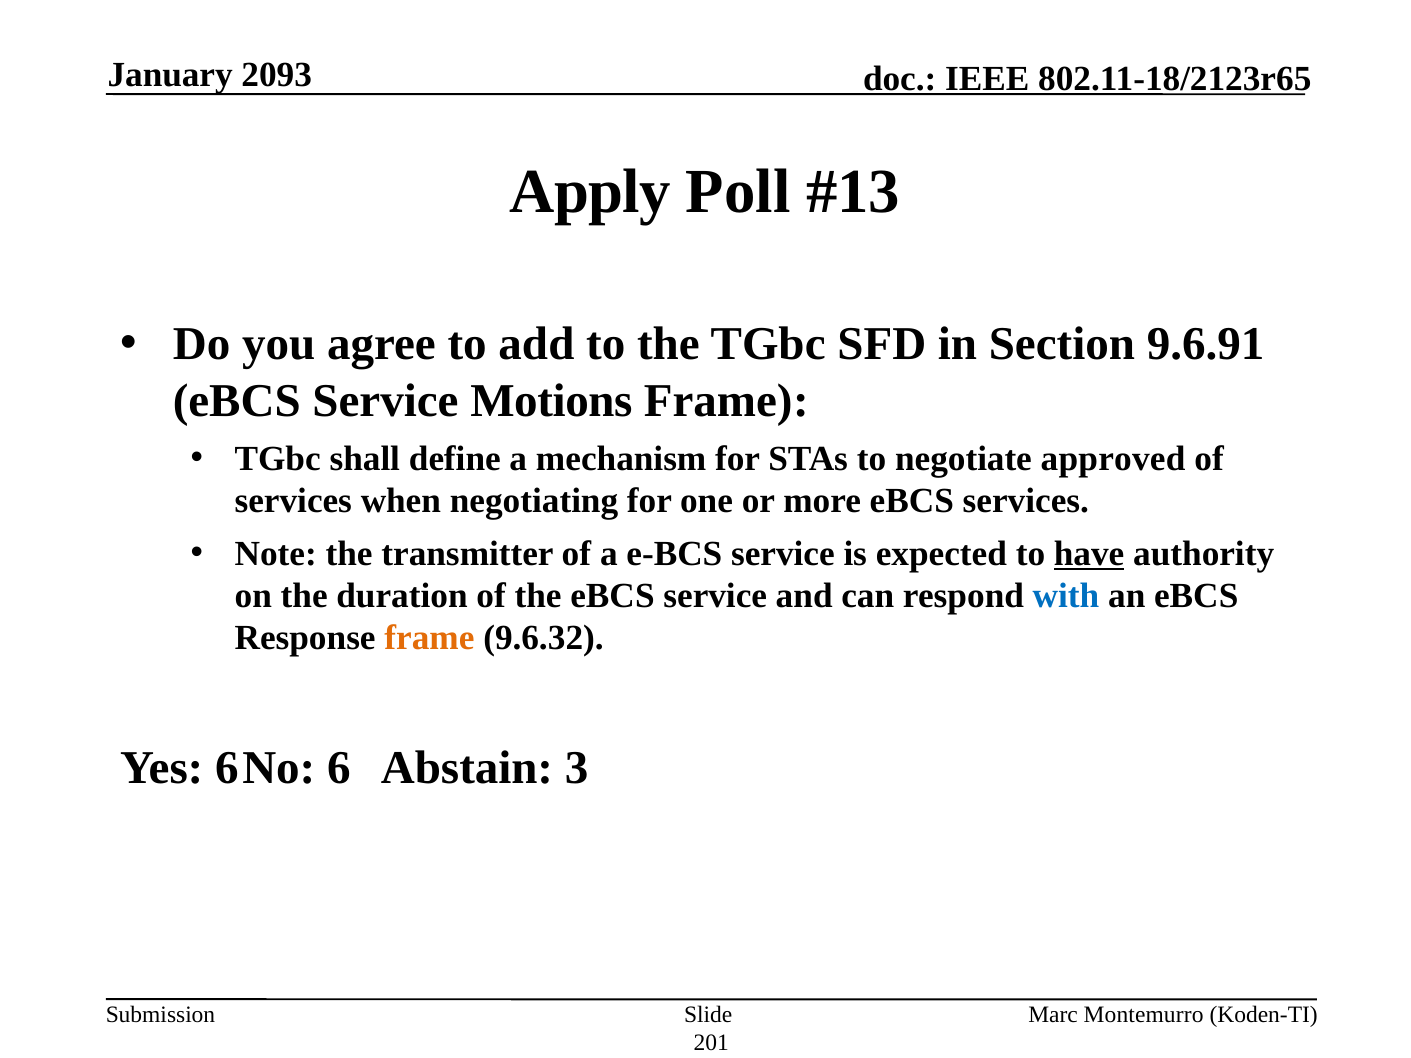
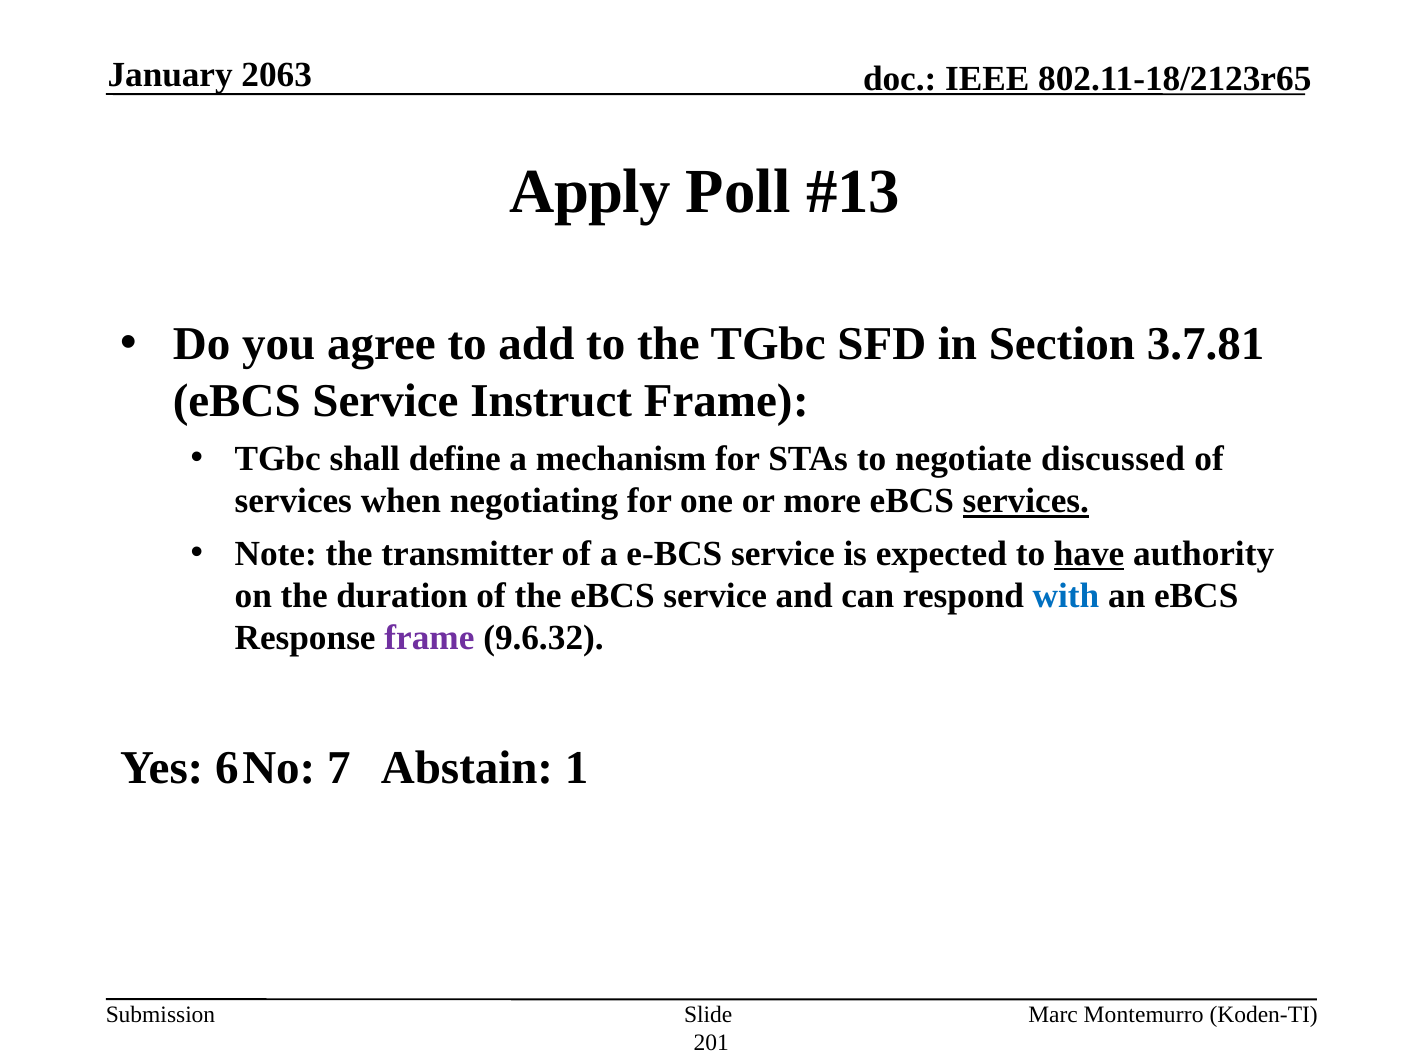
2093: 2093 -> 2063 (277, 75)
9.6.91: 9.6.91 -> 3.7.81 (1206, 344)
Motions: Motions -> Instruct (551, 401)
approved: approved -> discussed (1113, 459)
services underline: none -> present (1026, 501)
frame colour: orange -> purple (429, 638)
6: 6 -> 7 (339, 768)
3: 3 -> 1 (577, 768)
